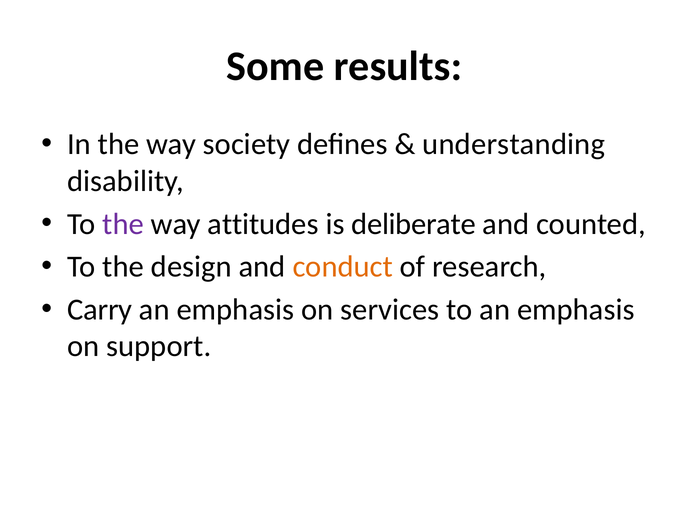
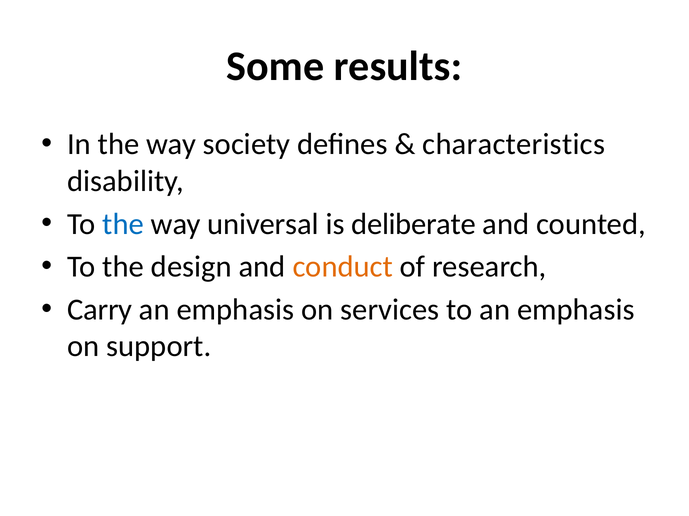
understanding: understanding -> characteristics (514, 145)
the colour: purple -> blue (123, 224)
attitudes: attitudes -> universal (263, 224)
